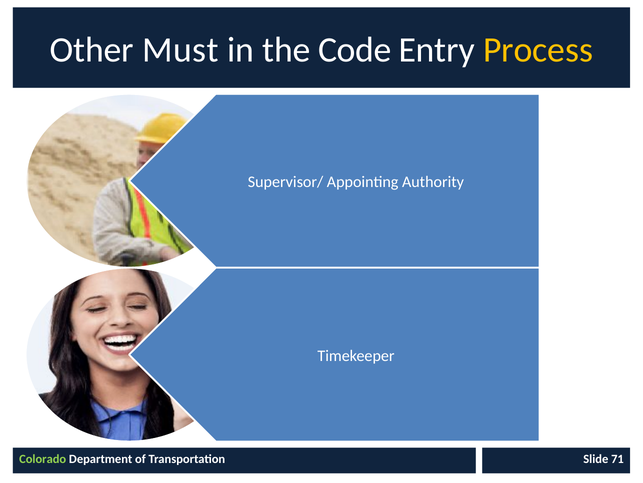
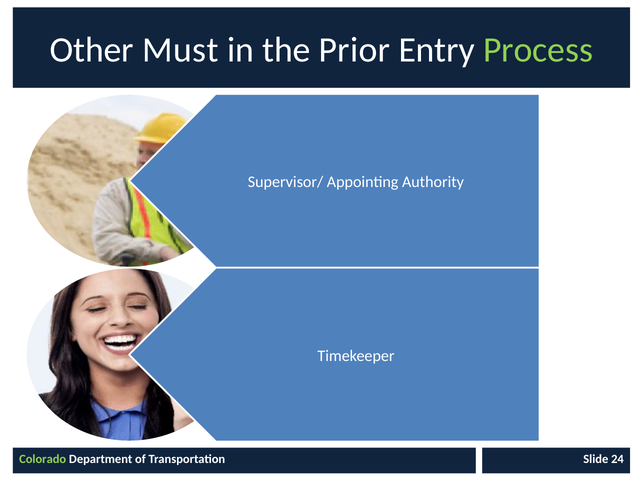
Code: Code -> Prior (354, 50)
Process colour: yellow -> light green (538, 50)
71: 71 -> 24 (617, 459)
